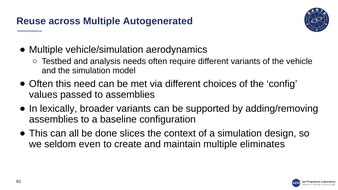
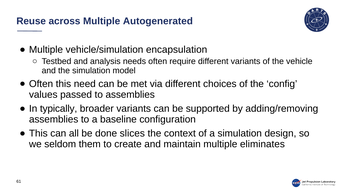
aerodynamics: aerodynamics -> encapsulation (177, 50)
lexically: lexically -> typically (59, 109)
even: even -> them (90, 144)
